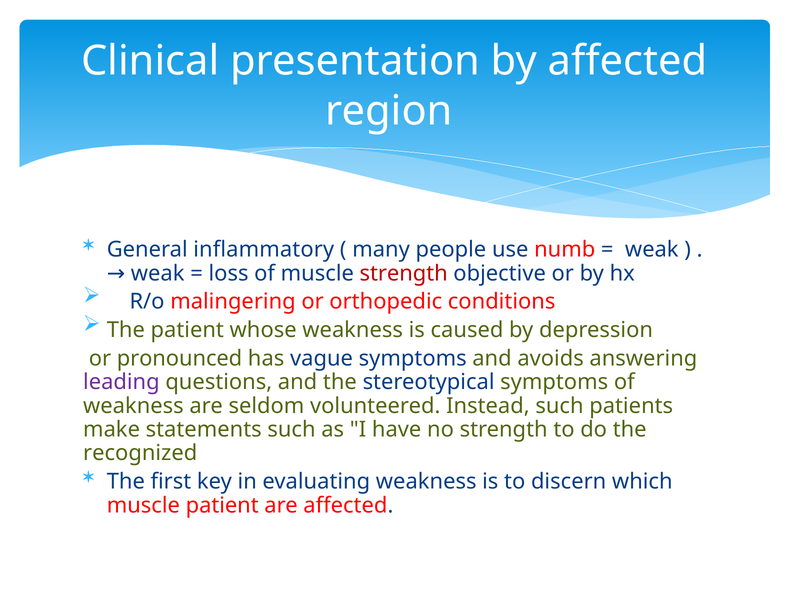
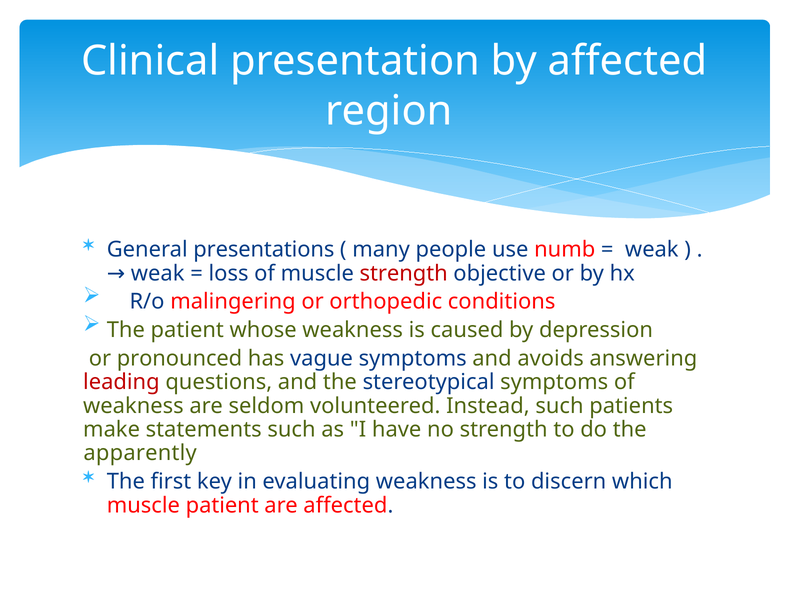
inflammatory: inflammatory -> presentations (264, 249)
leading colour: purple -> red (121, 382)
recognized: recognized -> apparently (140, 453)
